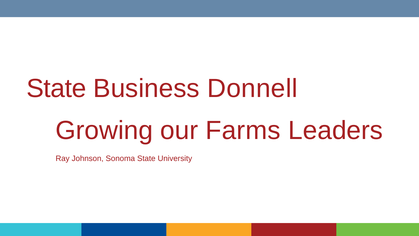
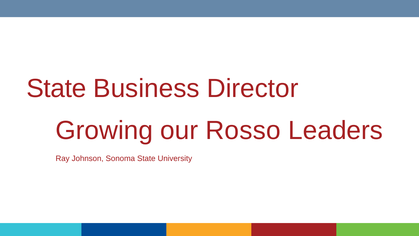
Donnell: Donnell -> Director (253, 88)
Farms: Farms -> Rosso (243, 130)
